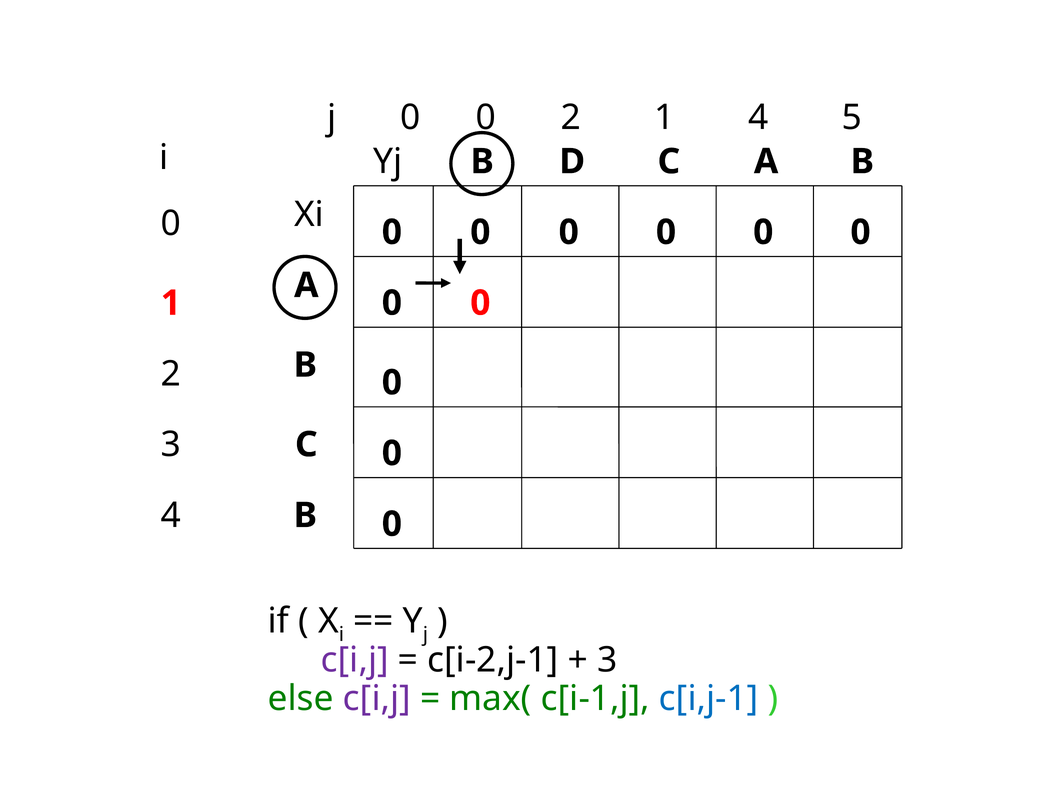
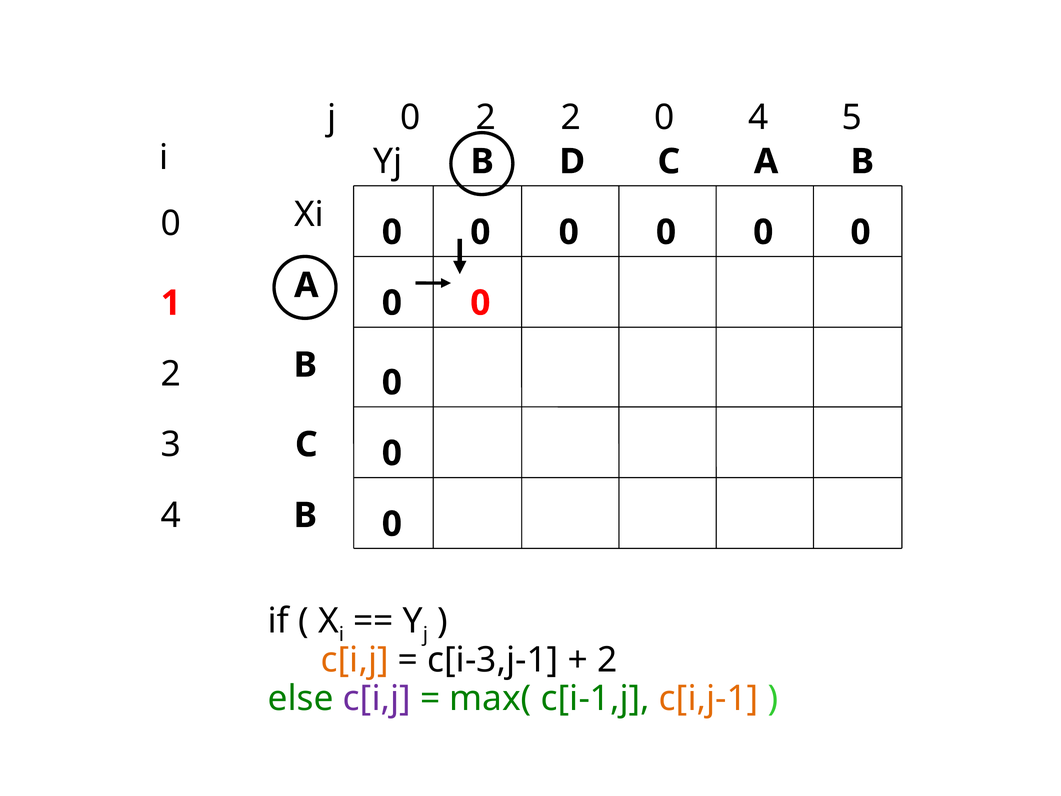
j 0 0: 0 -> 2 (486, 117)
2 1: 1 -> 0 (664, 117)
c[i,j colour: purple -> orange (355, 660)
c[i-2,j-1: c[i-2,j-1 -> c[i-3,j-1 (493, 660)
3: 3 -> 2 (607, 660)
c[i,j-1 colour: blue -> orange (709, 698)
